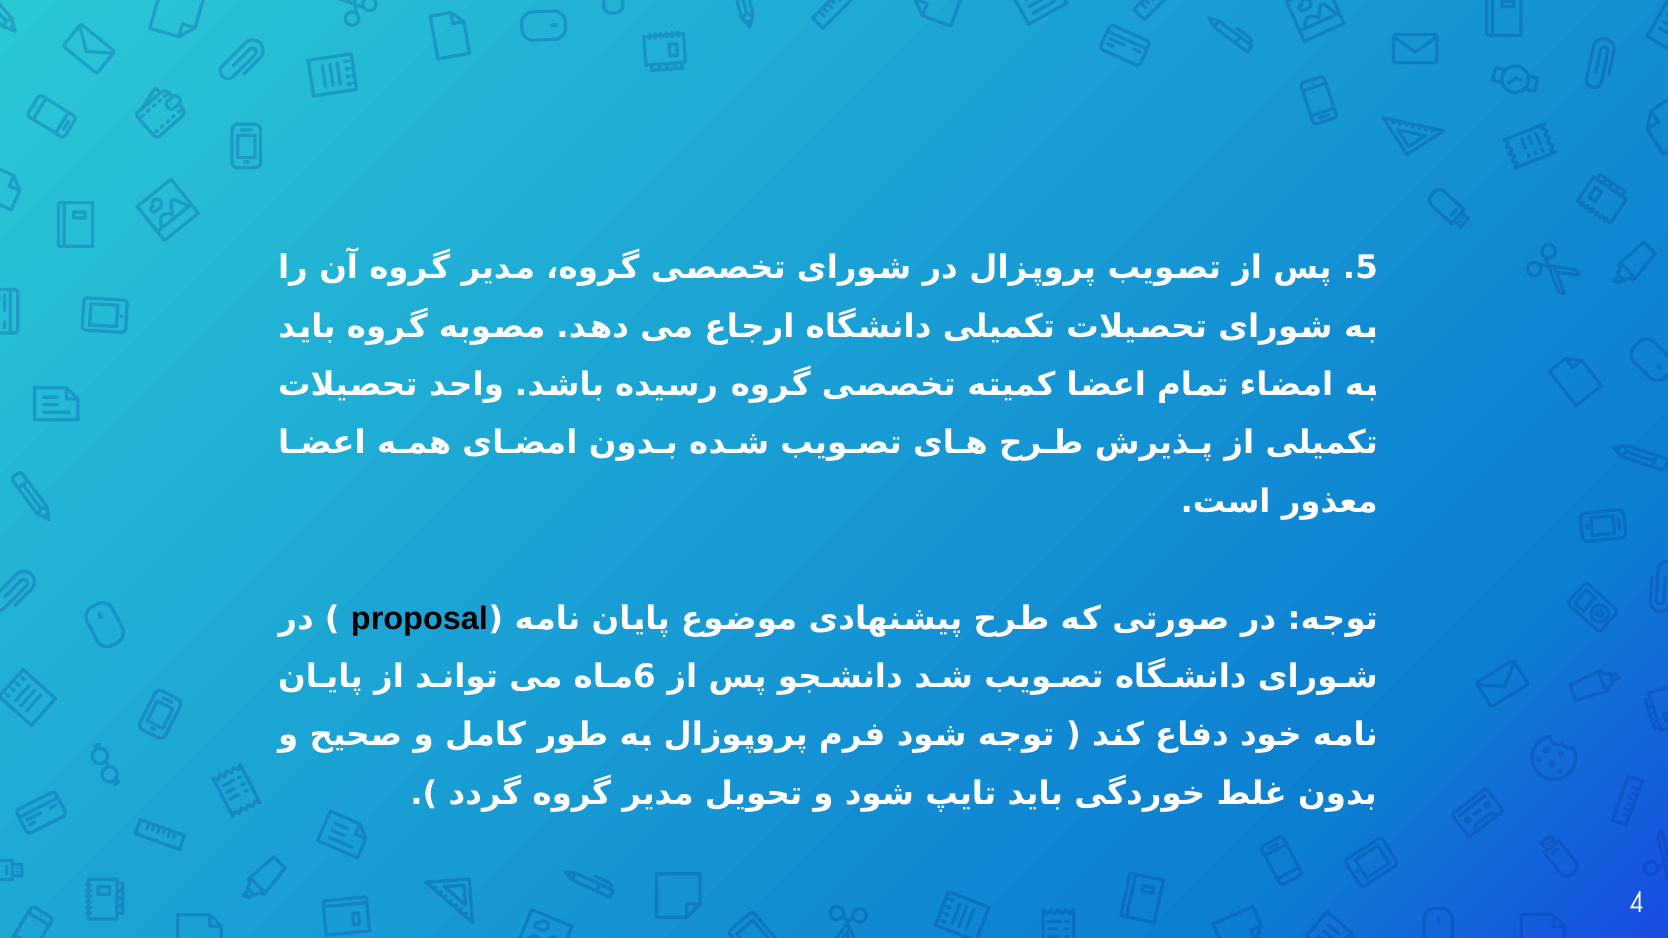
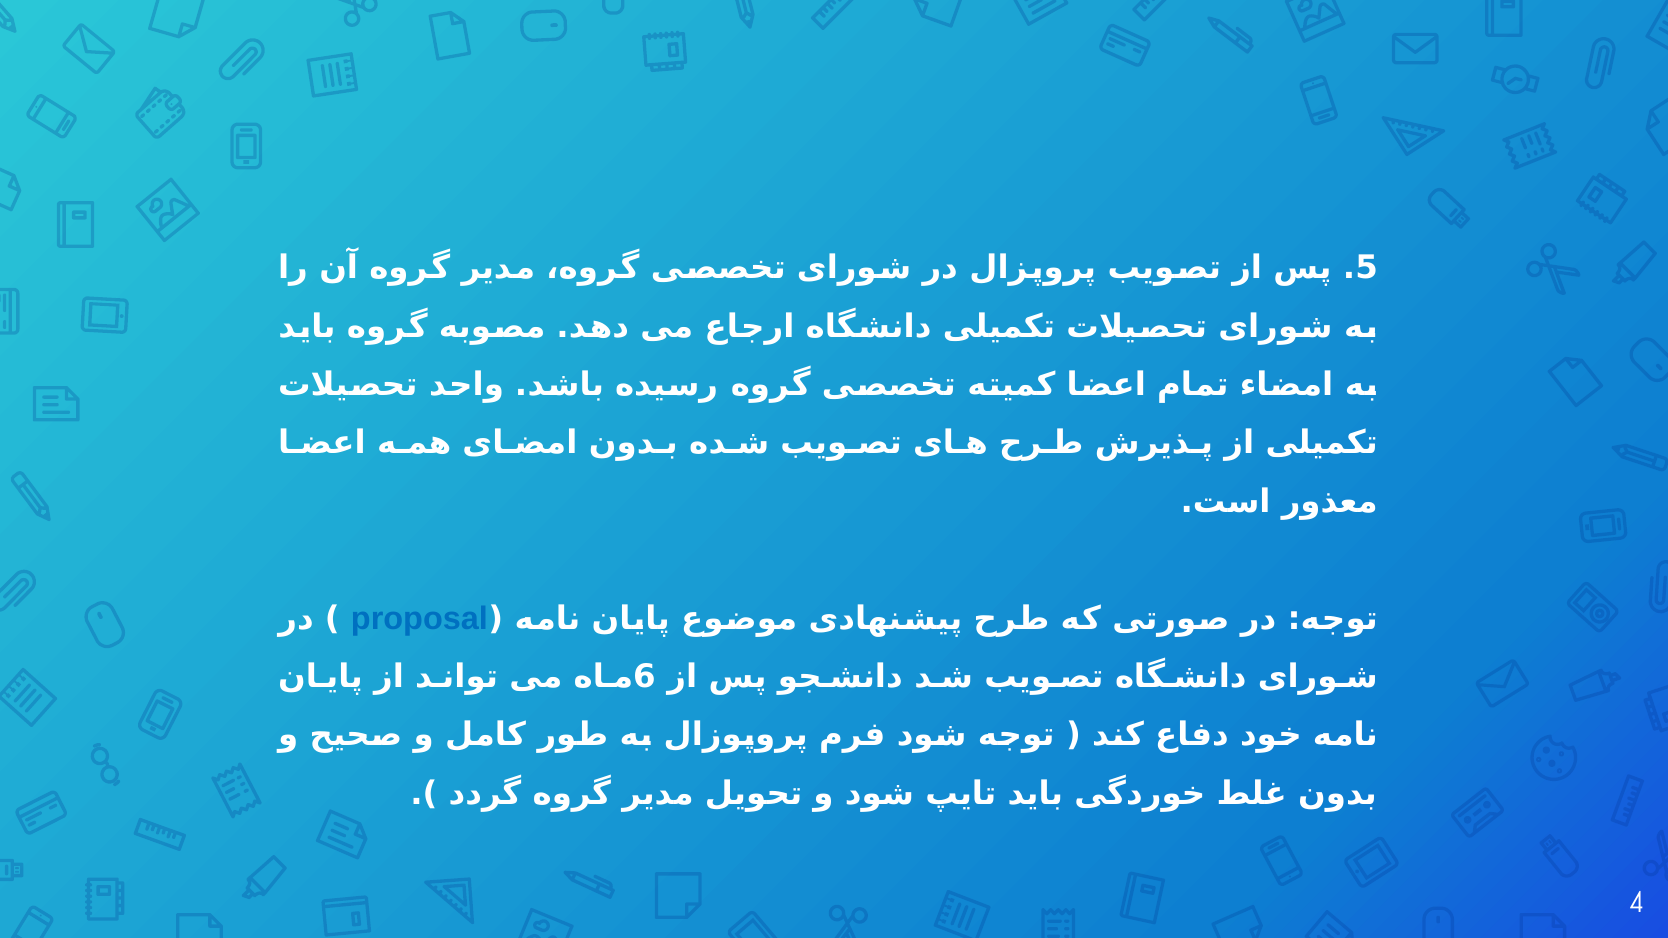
proposal colour: black -> blue (419, 619)
